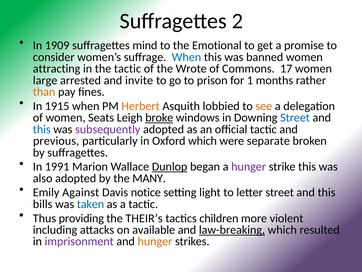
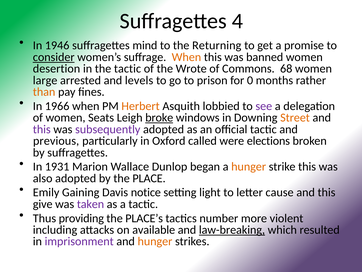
2: 2 -> 4 (237, 21)
1909: 1909 -> 1946 (57, 45)
Emotional: Emotional -> Returning (217, 45)
consider underline: none -> present (54, 57)
When colour: blue -> orange (186, 57)
attracting: attracting -> desertion (57, 69)
17: 17 -> 68 (286, 69)
invite: invite -> levels (139, 80)
1: 1 -> 0 (250, 80)
1915: 1915 -> 1966 (57, 106)
see colour: orange -> purple (264, 106)
Street colour: blue -> orange (295, 117)
this colour: blue -> purple (42, 129)
Oxford which: which -> called (202, 141)
separate: separate -> elections (268, 141)
1991: 1991 -> 1931 (57, 166)
Dunlop underline: present -> none (170, 166)
hunger colour: purple -> orange (249, 166)
MANY: MANY -> PLACE (149, 178)
Against: Against -> Gaining (81, 192)
letter street: street -> cause (280, 192)
bills: bills -> give (43, 204)
taken colour: blue -> purple (90, 204)
THEIR’s: THEIR’s -> PLACE’s (144, 218)
children: children -> number (219, 218)
